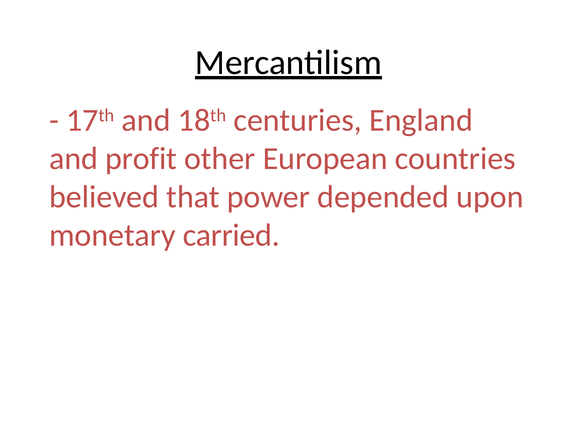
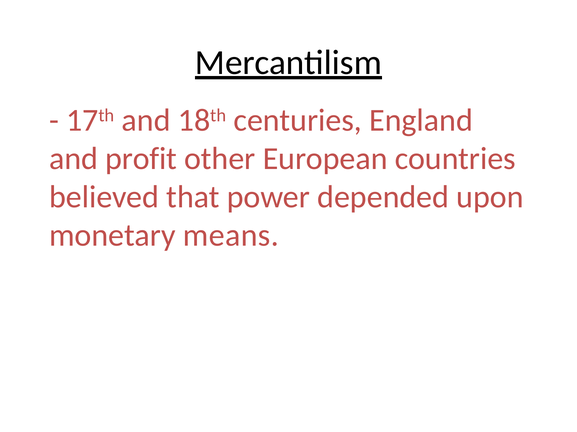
carried: carried -> means (231, 236)
